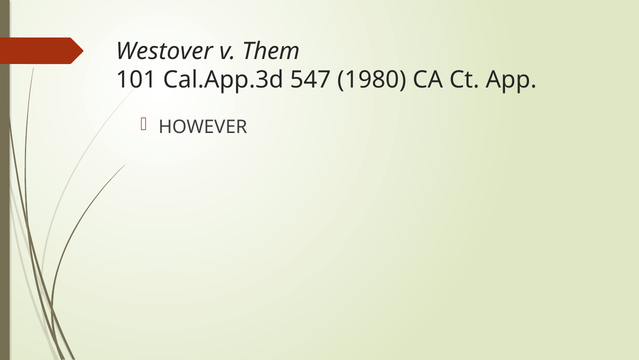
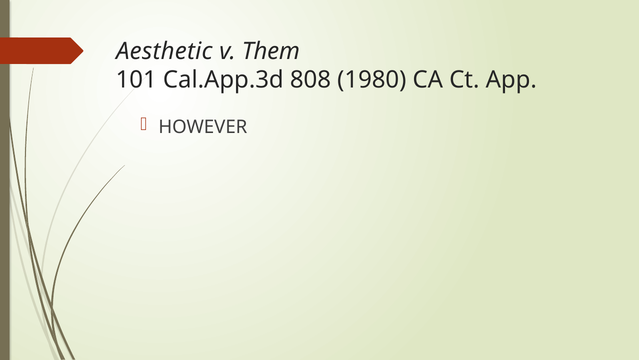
Westover: Westover -> Aesthetic (164, 51)
547: 547 -> 808 (310, 80)
